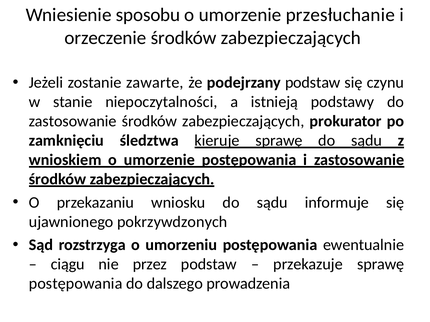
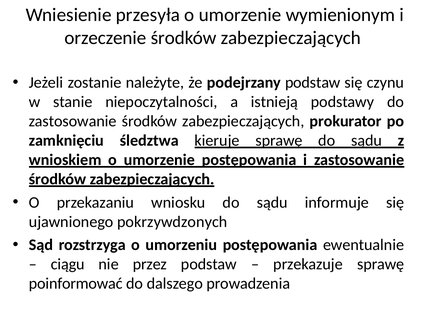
sposobu: sposobu -> przesyła (148, 15)
przesłuchanie: przesłuchanie -> wymienionym (340, 15)
zawarte: zawarte -> należyte (155, 83)
postępowania: postępowania -> poinformować (76, 284)
